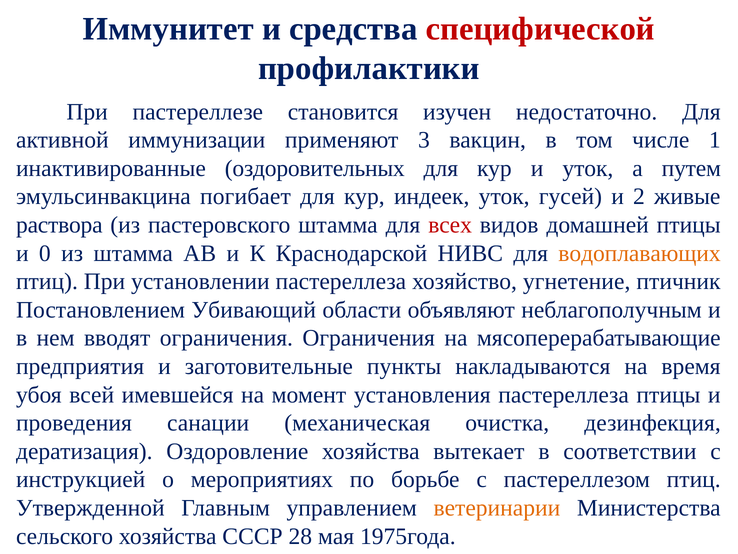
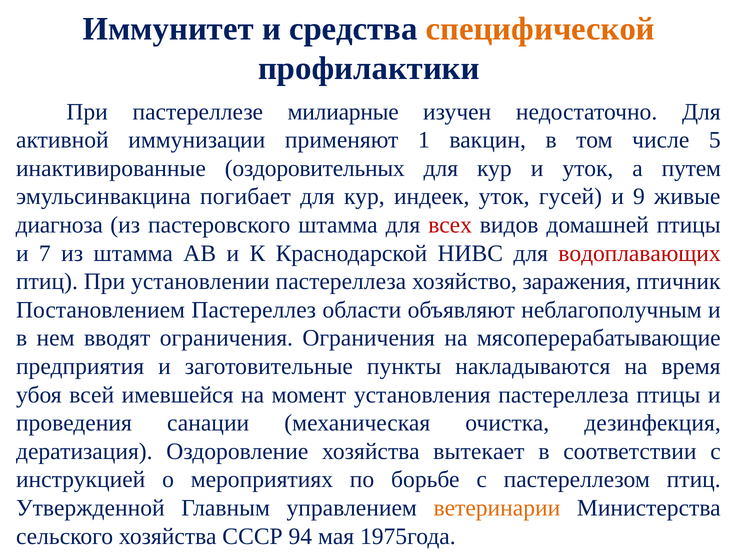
специфической colour: red -> orange (540, 29)
становится: становится -> милиарные (343, 112)
3: 3 -> 1 (424, 140)
1: 1 -> 5 (715, 140)
2: 2 -> 9 (639, 197)
раствора: раствора -> диагноза (59, 225)
0: 0 -> 7 (45, 253)
водоплавающих colour: orange -> red (640, 253)
угнетение: угнетение -> заражения (577, 281)
Убивающий: Убивающий -> Пастереллез (254, 310)
28: 28 -> 94 (300, 536)
